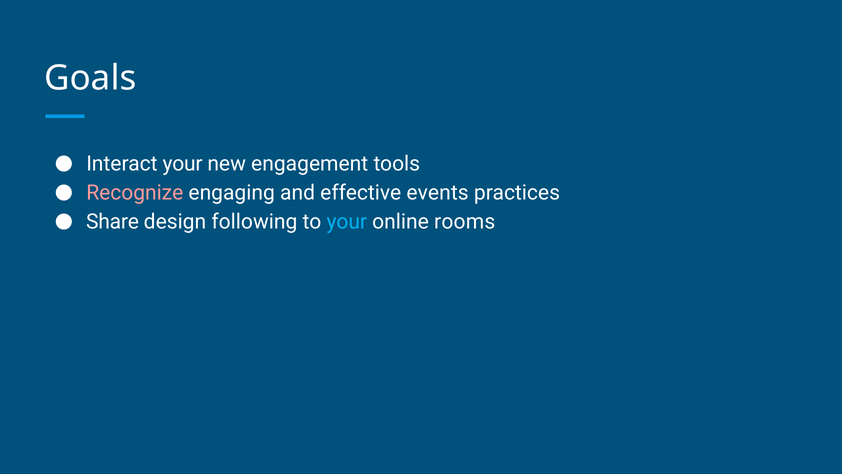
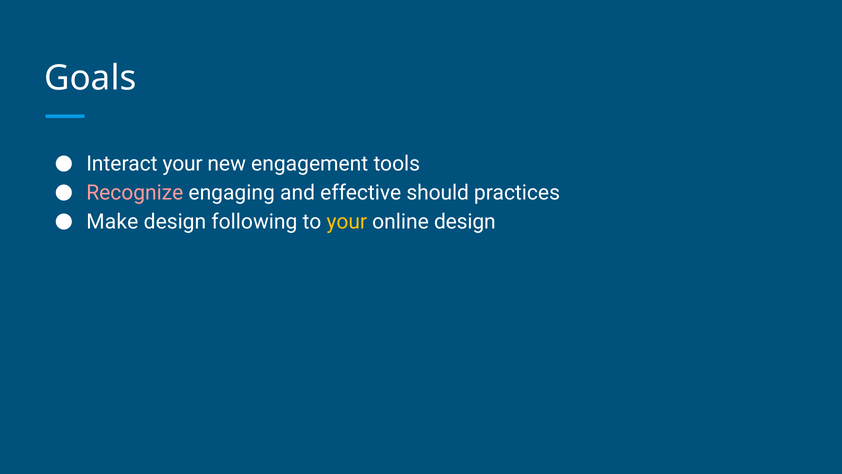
events: events -> should (438, 193)
Share: Share -> Make (112, 222)
your colour: light blue -> yellow (347, 222)
online rooms: rooms -> design (465, 222)
